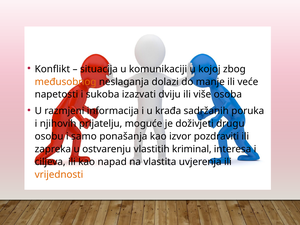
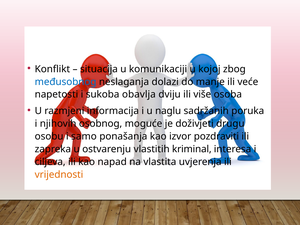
međusobnog colour: orange -> blue (66, 82)
izazvati: izazvati -> obavlja (139, 94)
krađa: krađa -> naglu (168, 111)
prijatelju: prijatelju -> osobnog (101, 124)
